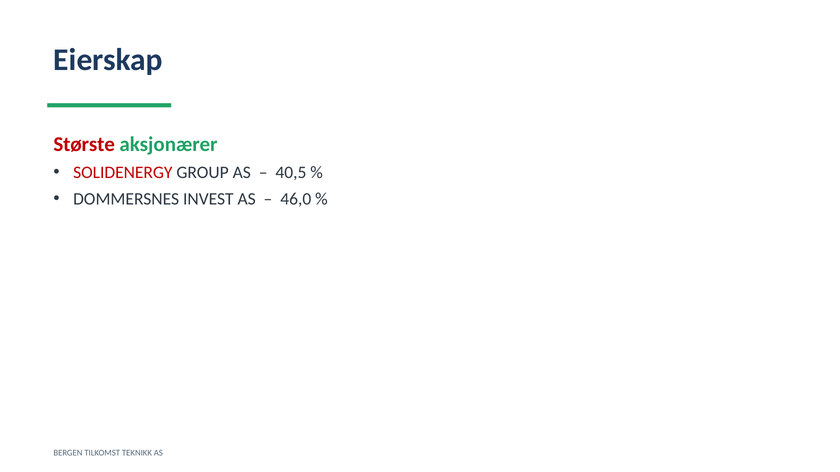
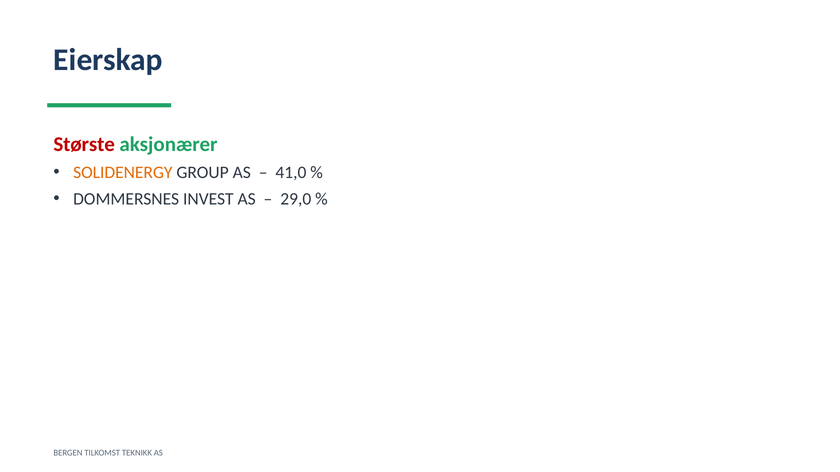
SOLIDENERGY colour: red -> orange (123, 173)
40,5: 40,5 -> 41,0 (291, 173)
46,0: 46,0 -> 29,0 (296, 199)
